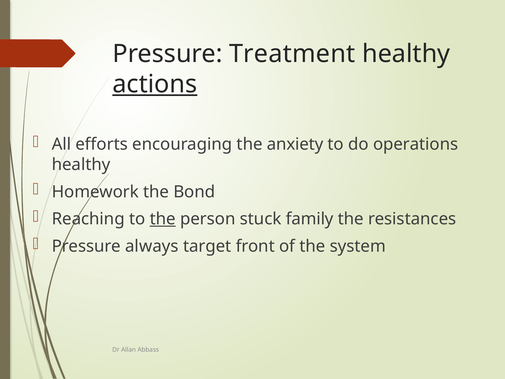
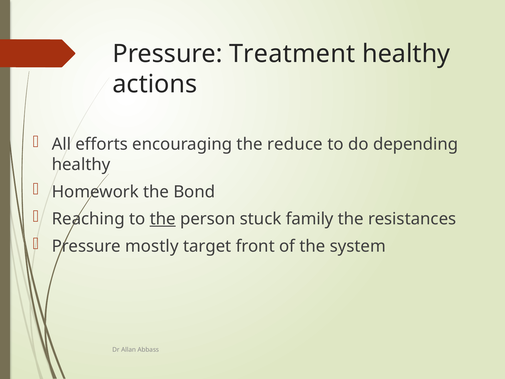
actions underline: present -> none (155, 84)
anxiety: anxiety -> reduce (295, 144)
operations: operations -> depending (416, 144)
always: always -> mostly (152, 246)
